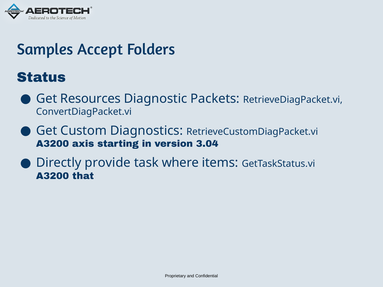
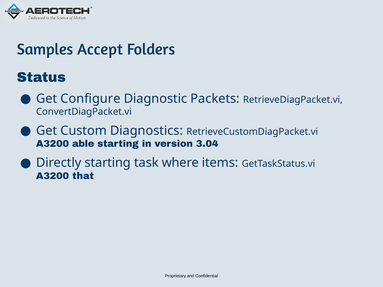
Resources: Resources -> Configure (90, 99)
axis: axis -> able (83, 144)
Directly provide: provide -> starting (108, 163)
